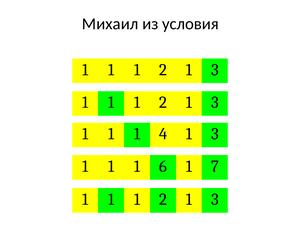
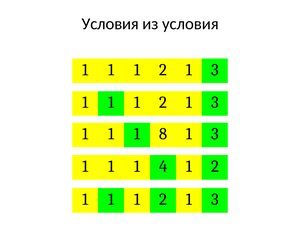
Михаил: Михаил -> Условия (110, 24)
4: 4 -> 8 (163, 134)
6: 6 -> 4 (163, 166)
7: 7 -> 2 (215, 166)
